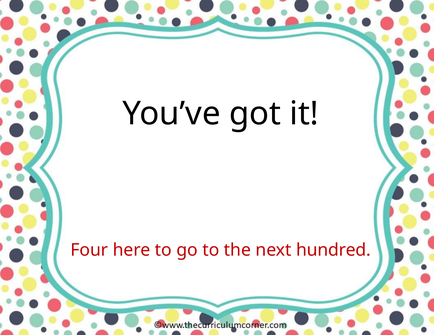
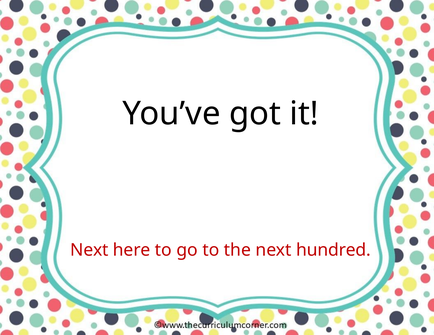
Four: Four -> Next (89, 250)
